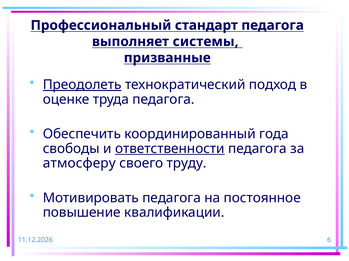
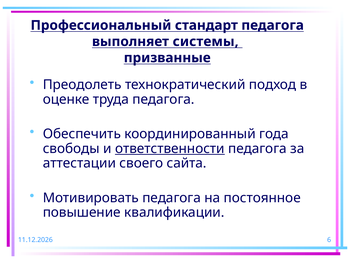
Преодолеть underline: present -> none (82, 85)
атмосферу: атмосферу -> аттестации (79, 164)
труду: труду -> сайта (187, 164)
